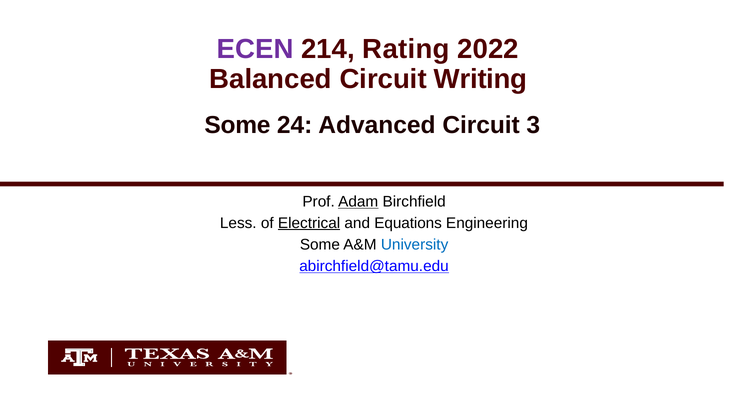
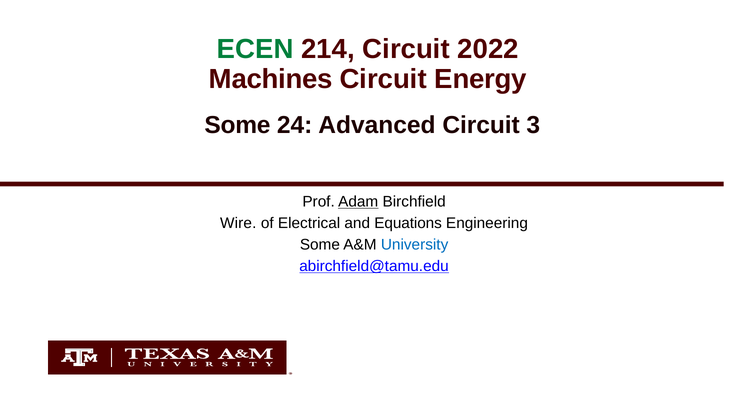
ECEN colour: purple -> green (255, 49)
214 Rating: Rating -> Circuit (406, 49)
Balanced: Balanced -> Machines (271, 79)
Writing: Writing -> Energy (481, 79)
Less: Less -> Wire (238, 223)
Electrical underline: present -> none (309, 223)
